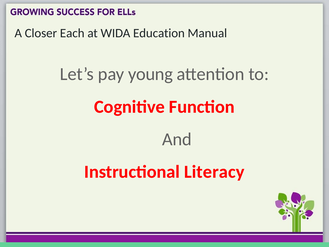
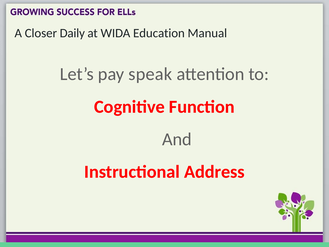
Each: Each -> Daily (72, 33)
young: young -> speak (150, 74)
Literacy: Literacy -> Address (214, 172)
